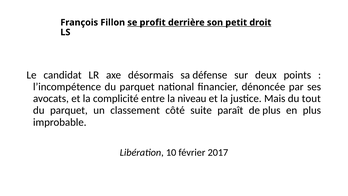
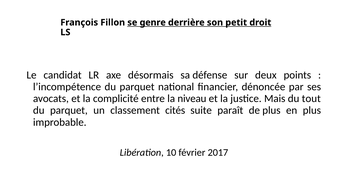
profit: profit -> genre (153, 22)
côté: côté -> cités (175, 110)
